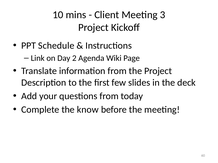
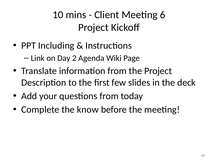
3: 3 -> 6 (163, 15)
Schedule: Schedule -> Including (56, 46)
